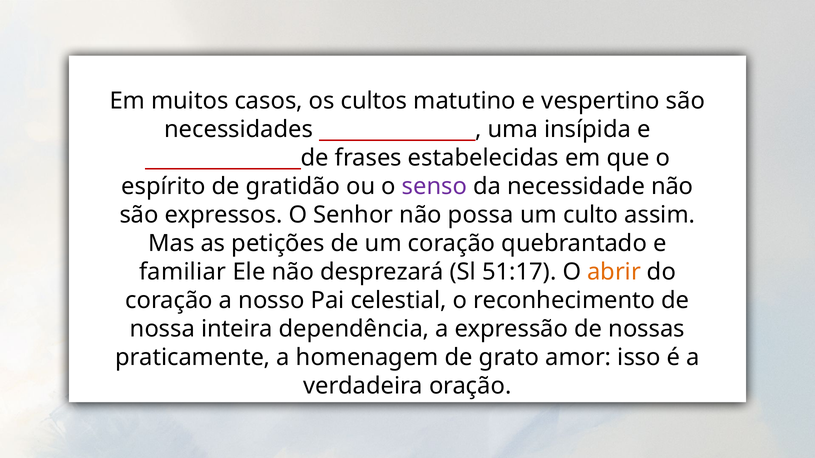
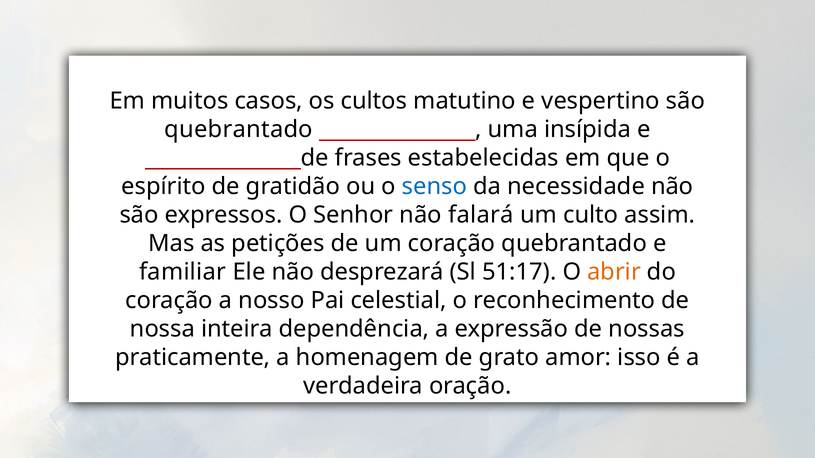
necessidades: necessidades -> quebrantado (239, 130)
senso colour: purple -> blue (435, 187)
possa: possa -> falará (481, 215)
